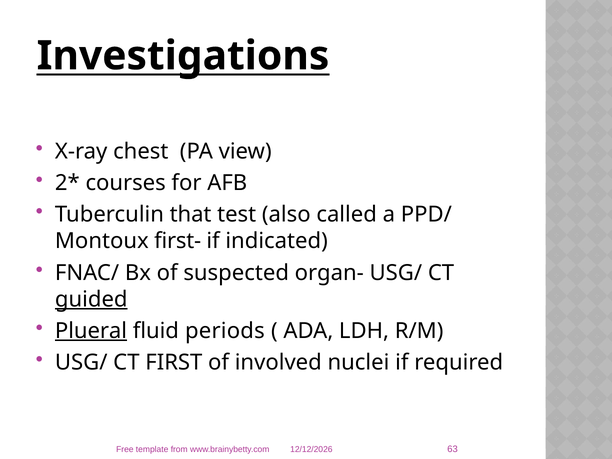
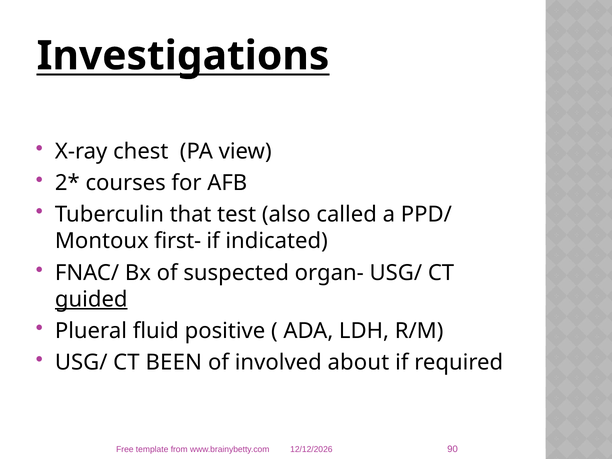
Plueral underline: present -> none (91, 331)
periods: periods -> positive (225, 331)
FIRST: FIRST -> BEEN (174, 363)
nuclei: nuclei -> about (358, 363)
63: 63 -> 90 (453, 449)
